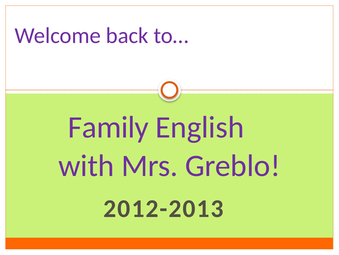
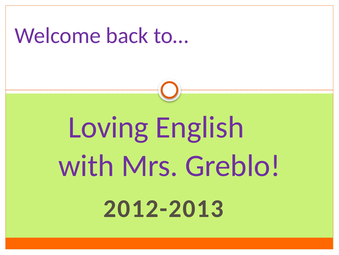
Family: Family -> Loving (108, 127)
